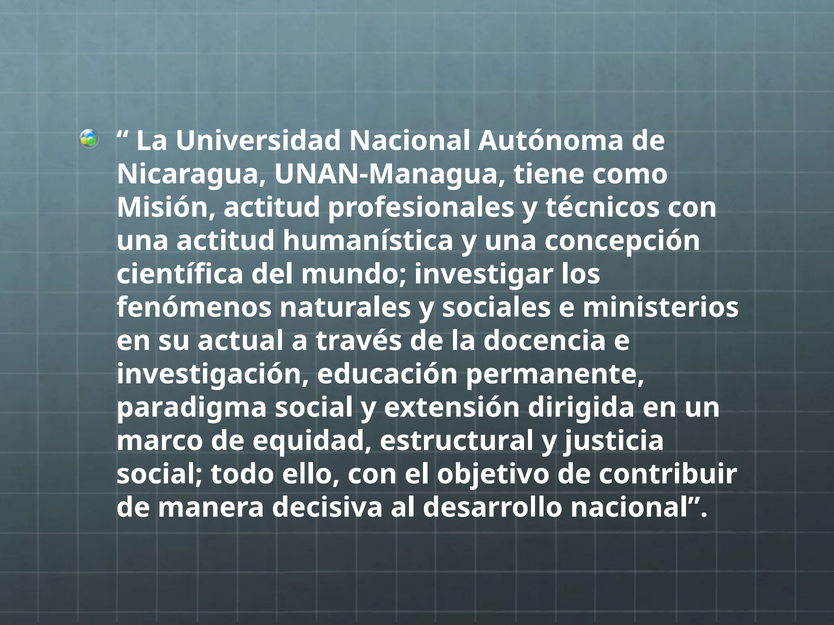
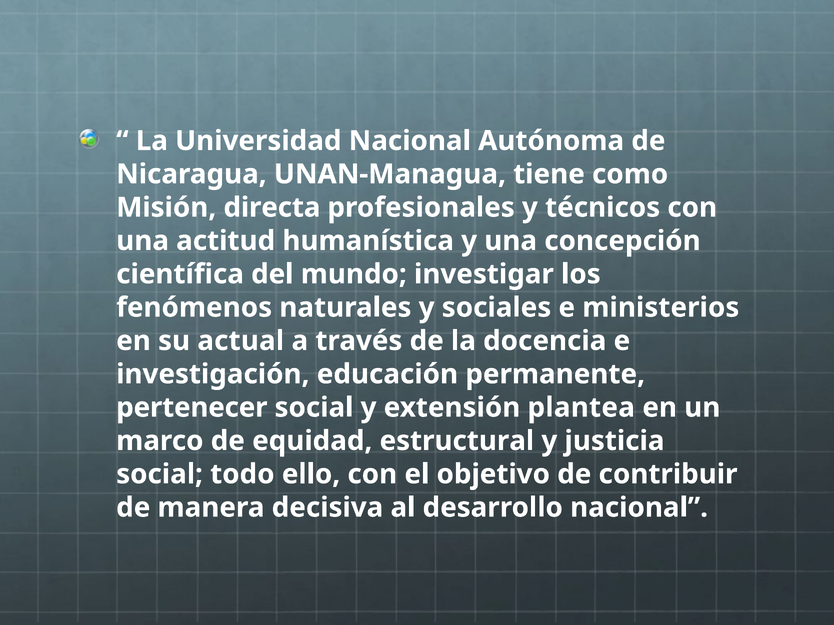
Misión actitud: actitud -> directa (272, 208)
paradigma: paradigma -> pertenecer (192, 408)
dirigida: dirigida -> plantea (581, 408)
